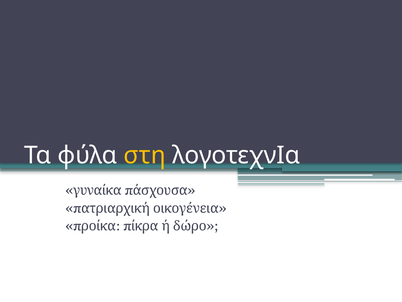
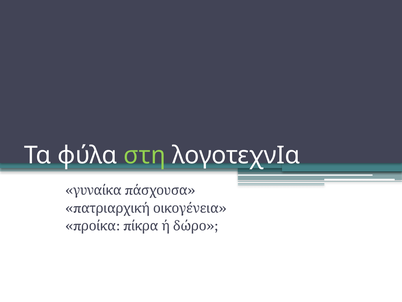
στη colour: yellow -> light green (145, 155)
